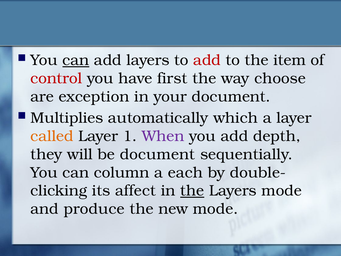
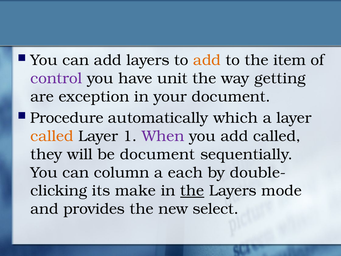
can underline: present -> none (76, 60)
add colour: red -> orange (207, 60)
control colour: red -> purple (56, 78)
first: first -> unit (172, 78)
choose: choose -> getting (280, 78)
Multiplies: Multiplies -> Procedure (67, 118)
add depth: depth -> called (277, 136)
affect: affect -> make (135, 191)
produce: produce -> provides (94, 209)
new mode: mode -> select (216, 209)
